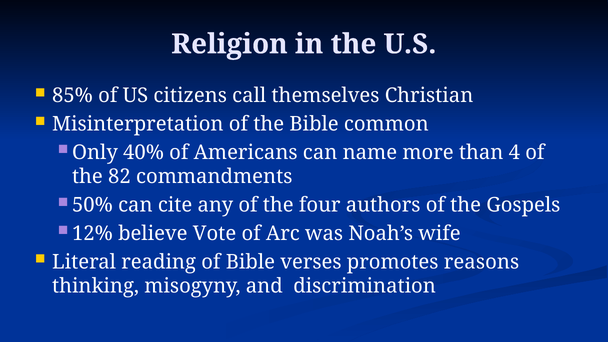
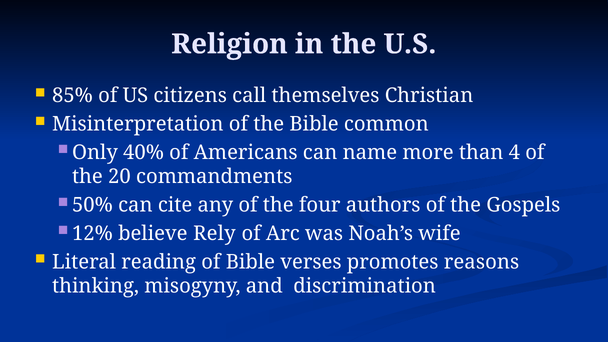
82: 82 -> 20 (119, 177)
Vote: Vote -> Rely (214, 234)
